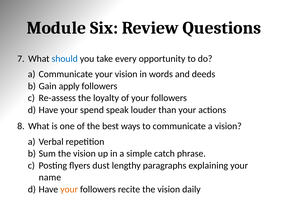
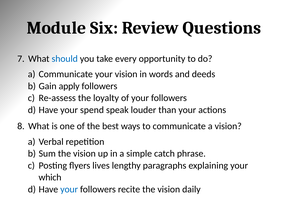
dust: dust -> lives (101, 166)
name: name -> which (50, 177)
your colour: orange -> blue (69, 189)
